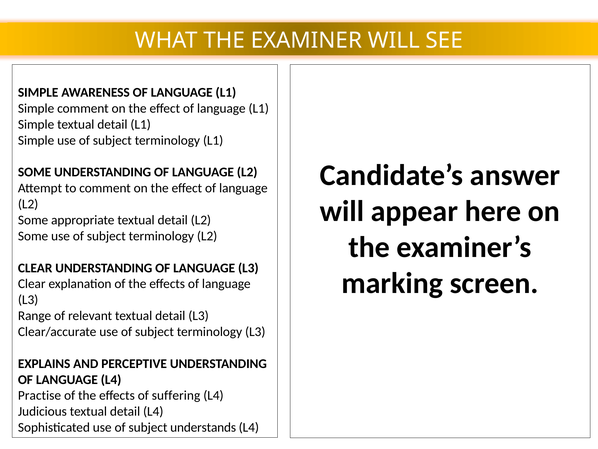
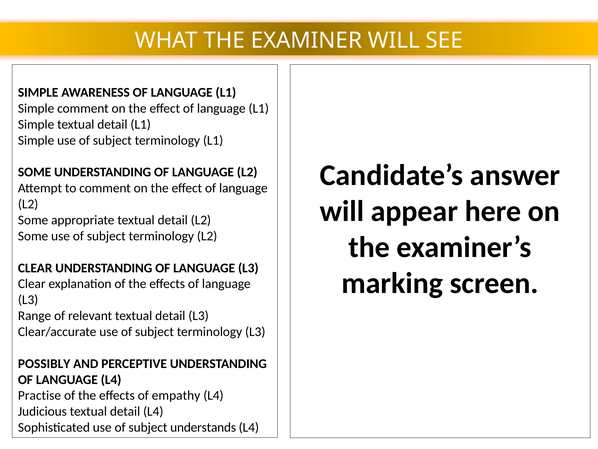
EXPLAINS: EXPLAINS -> POSSIBLY (44, 363)
suffering: suffering -> empathy (176, 395)
